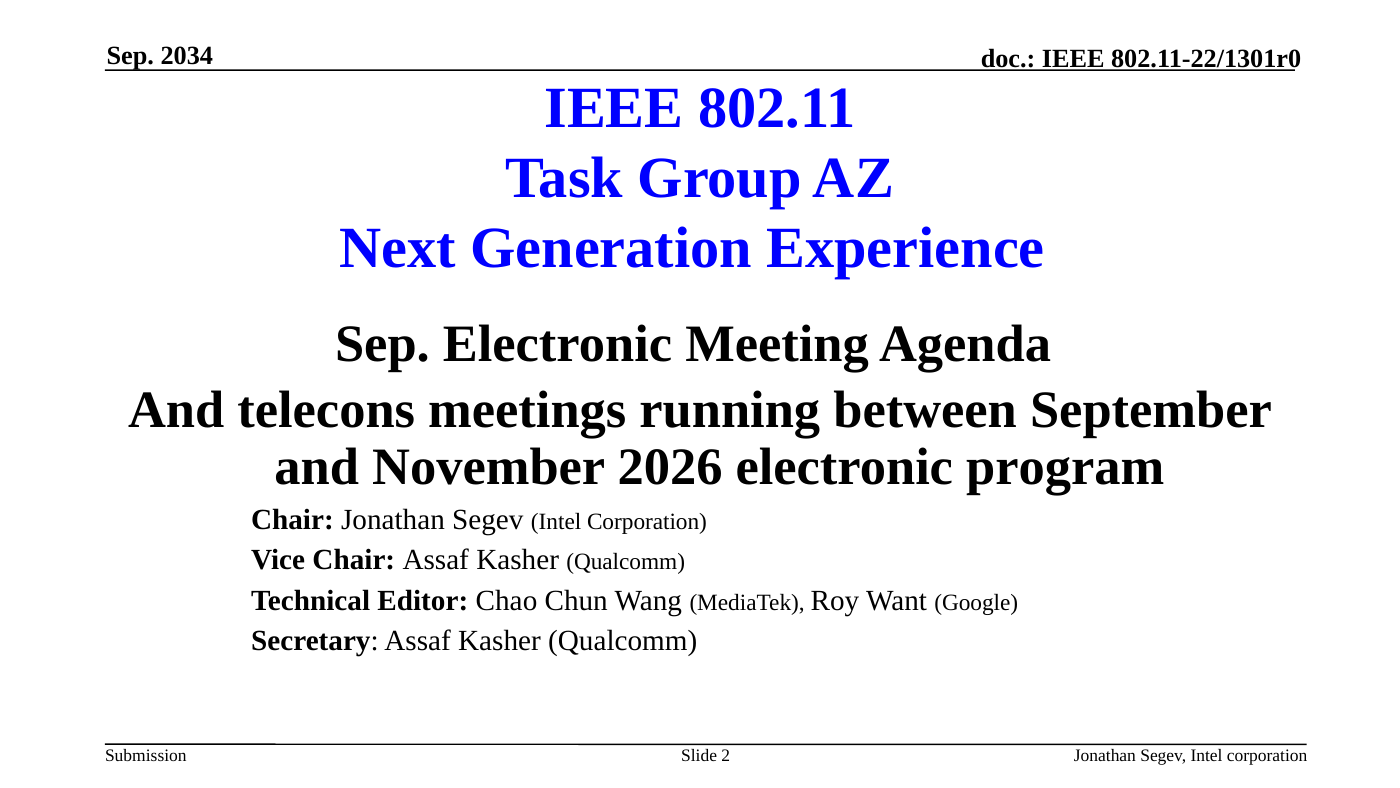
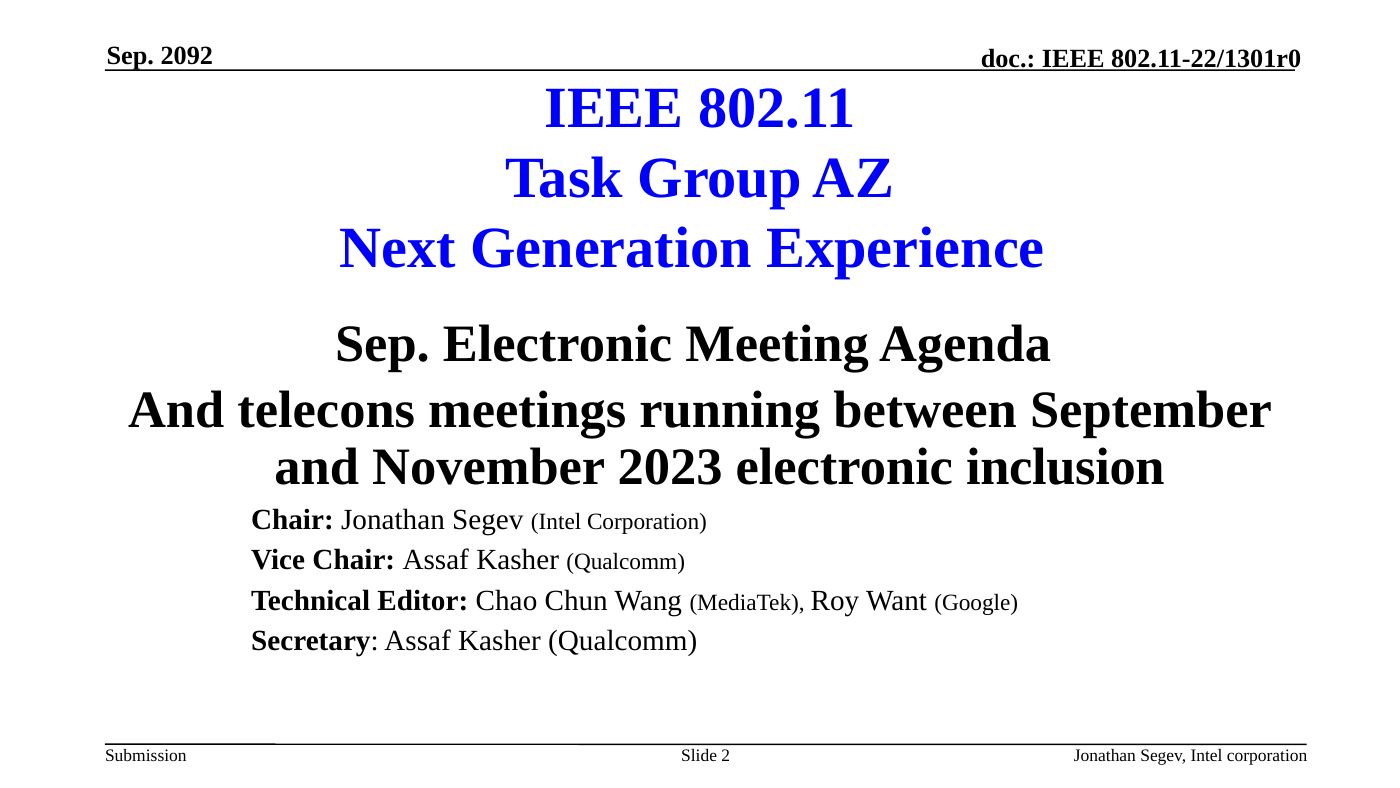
2034: 2034 -> 2092 (187, 56)
2026: 2026 -> 2023 (670, 467)
program: program -> inclusion (1065, 467)
